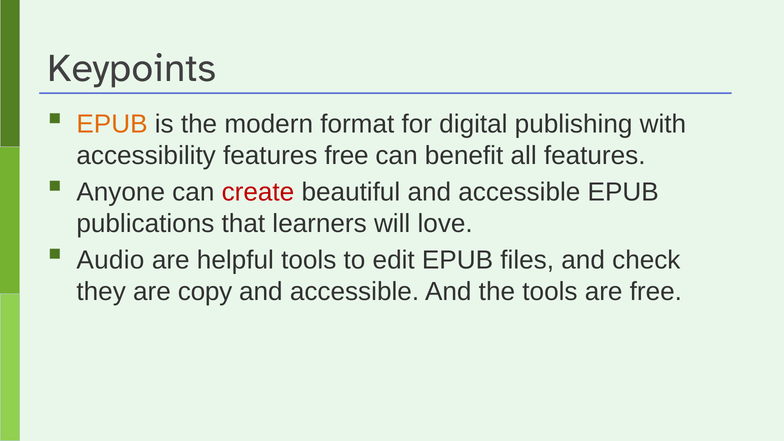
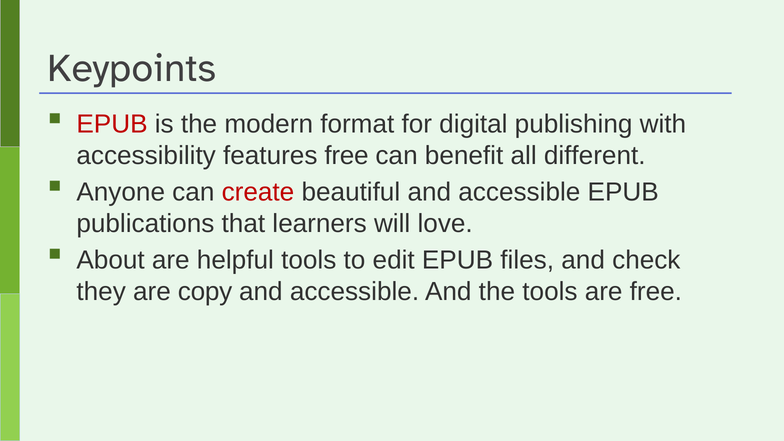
EPUB colour: orange -> red (112, 124)
all features: features -> different (595, 156)
Audio: Audio -> About (111, 260)
